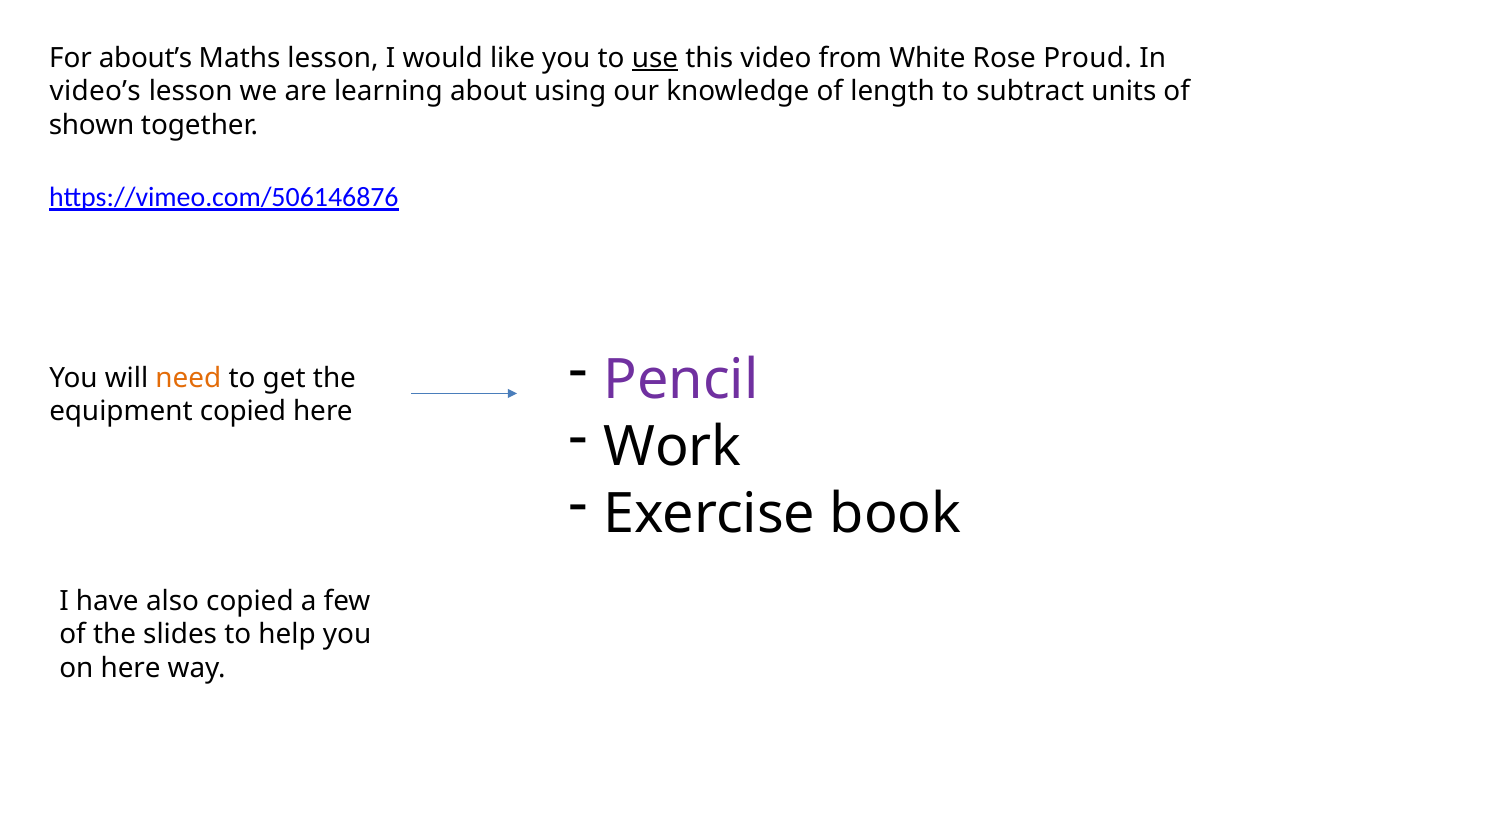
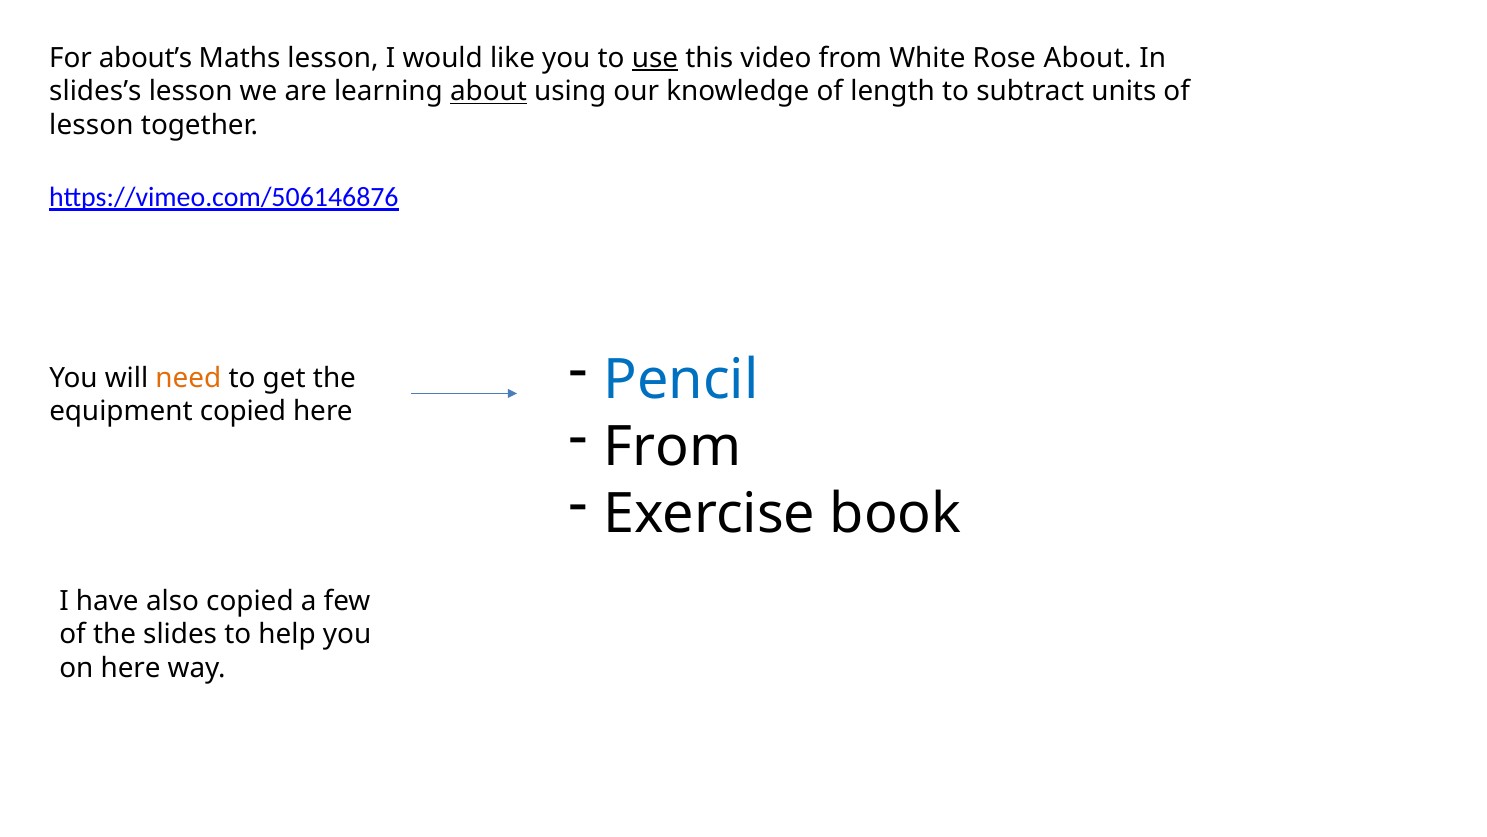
Rose Proud: Proud -> About (1088, 58)
video’s: video’s -> slides’s (95, 91)
about underline: none -> present (488, 91)
shown: shown -> lesson (91, 125)
Pencil colour: purple -> blue (681, 380)
Work: Work -> From (672, 447)
